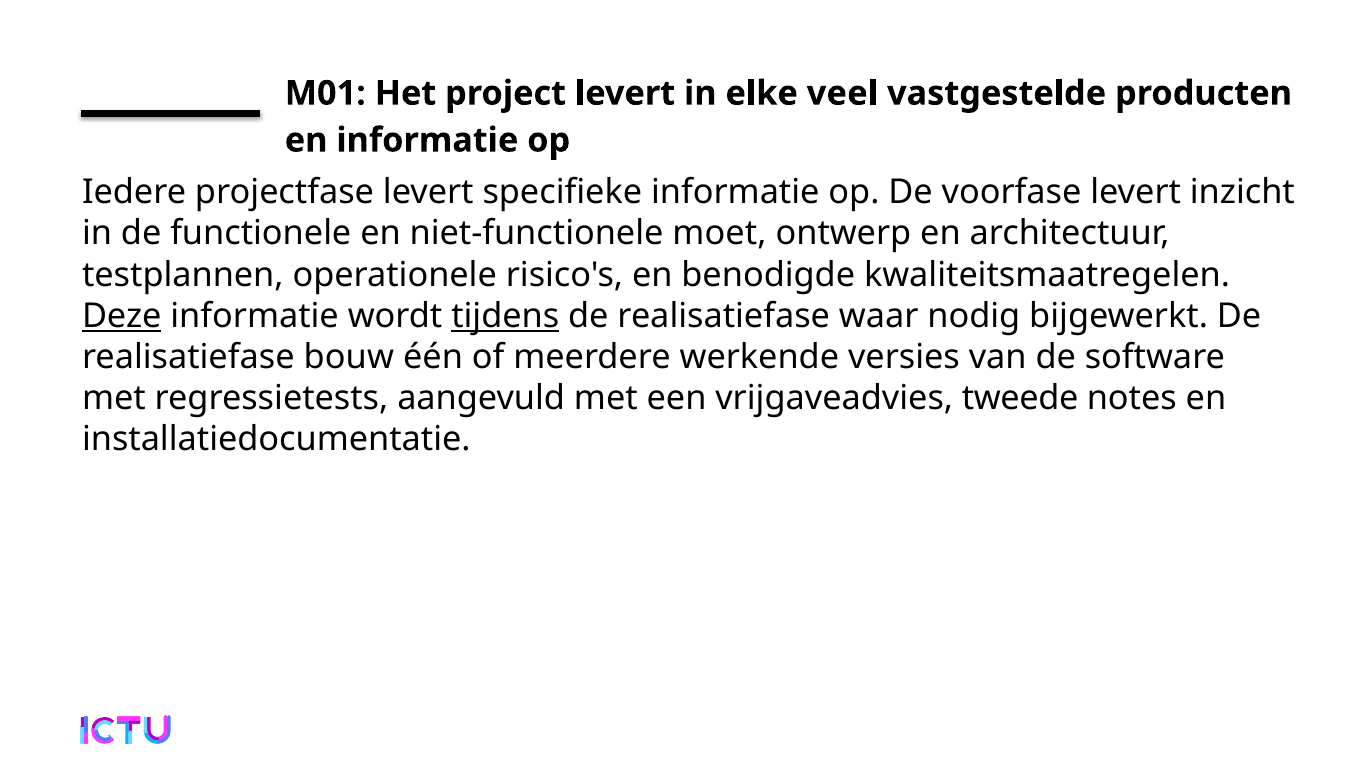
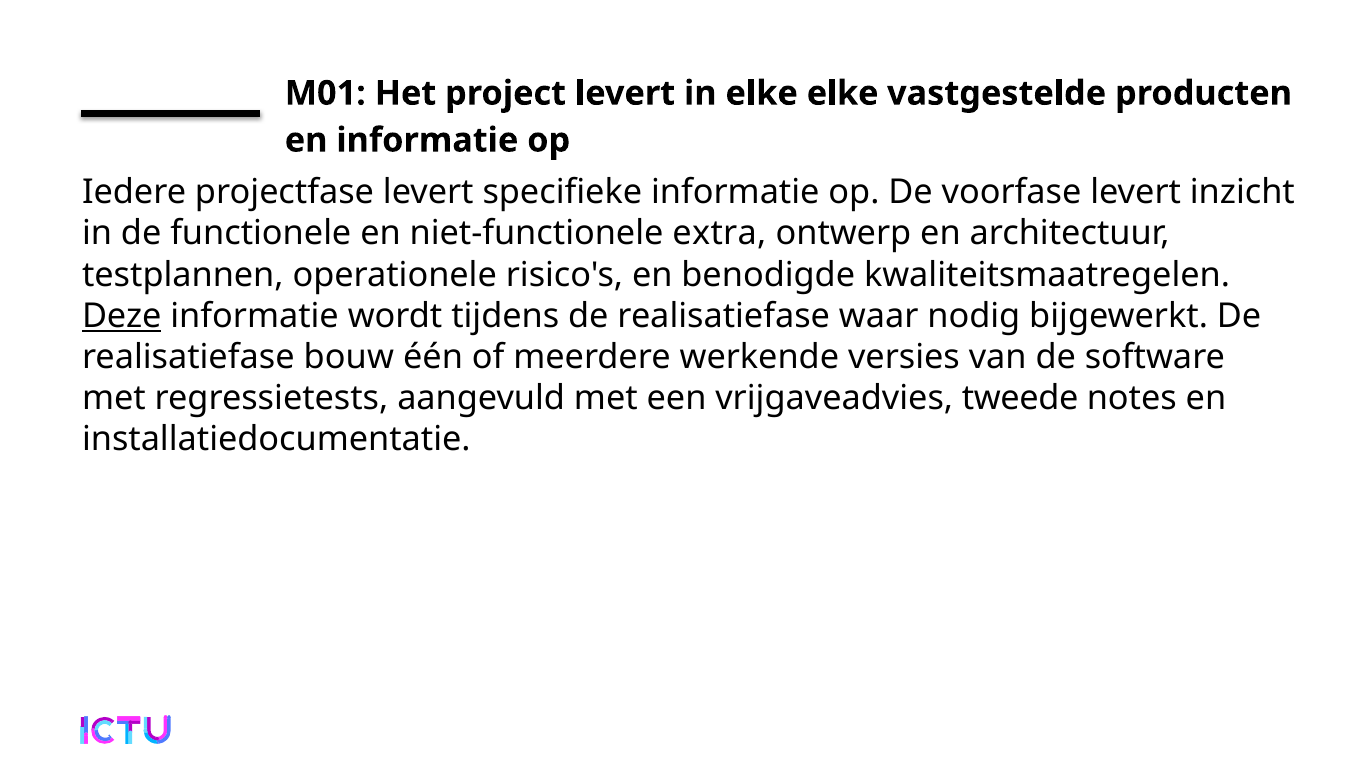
elke veel: veel -> elke (843, 93)
moet: moet -> extra (719, 234)
tijdens underline: present -> none (505, 316)
